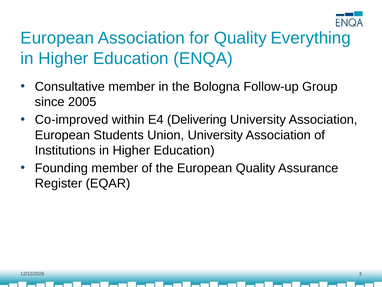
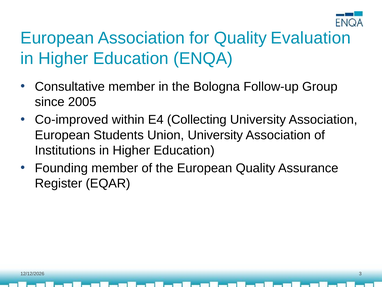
Everything: Everything -> Evaluation (311, 38)
Delivering: Delivering -> Collecting (197, 120)
